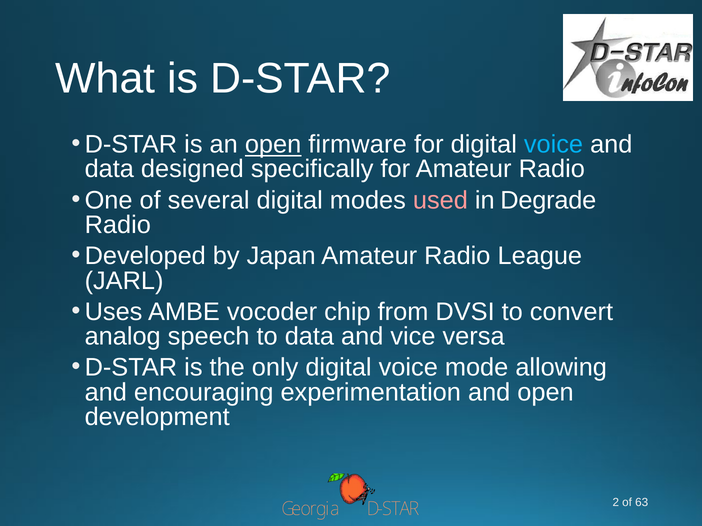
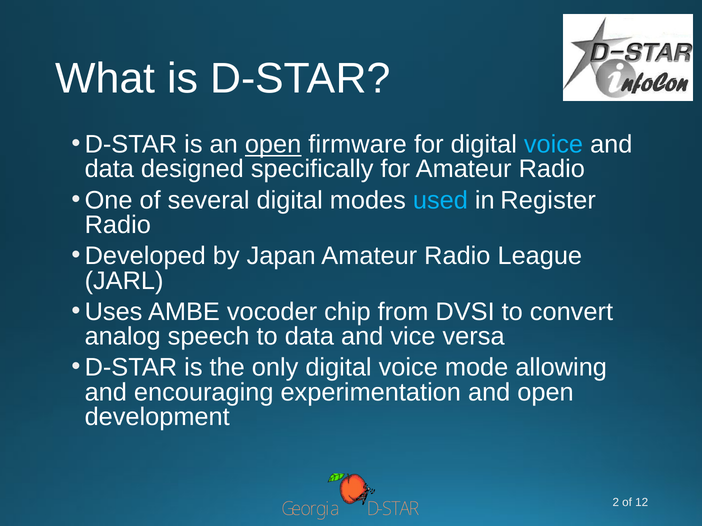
used colour: pink -> light blue (440, 200)
Degrade: Degrade -> Register (548, 200)
63: 63 -> 12 (642, 503)
